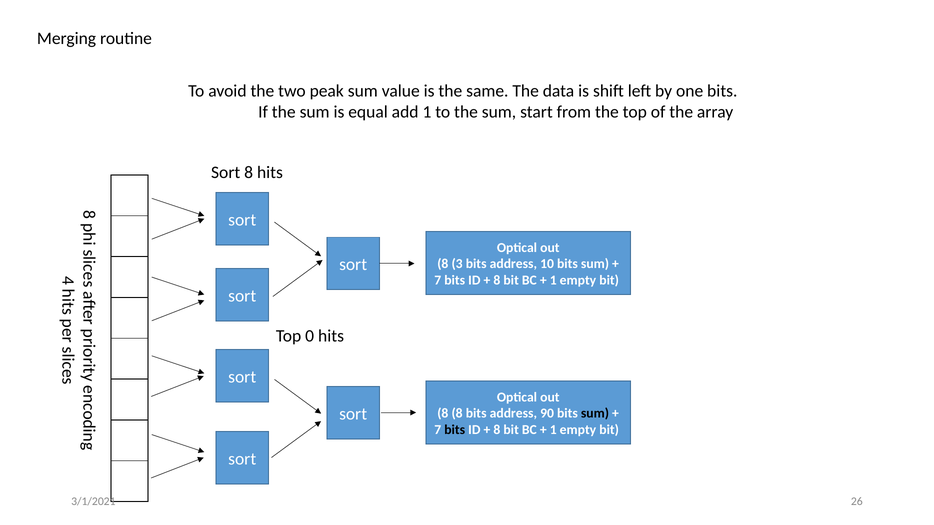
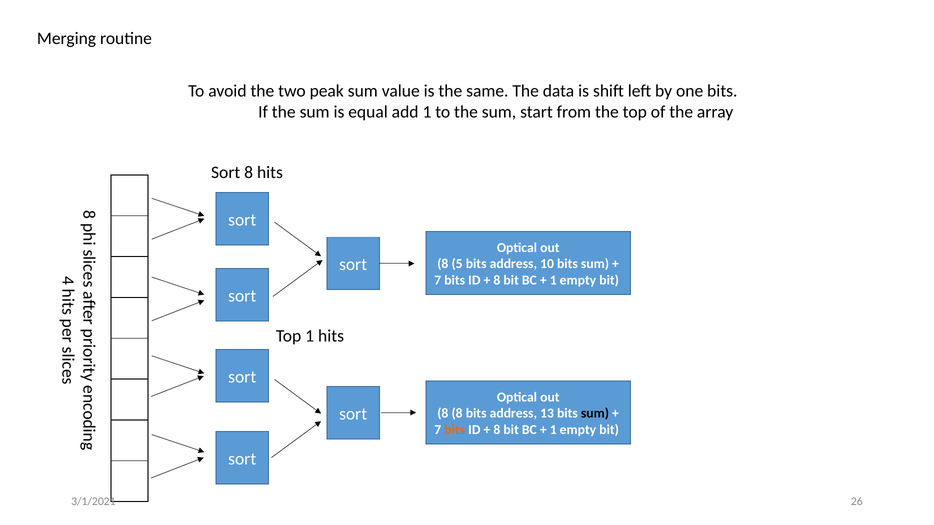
3: 3 -> 5 (457, 264)
Top 0: 0 -> 1 (310, 336)
90: 90 -> 13 (547, 414)
bits colour: black -> orange (455, 430)
